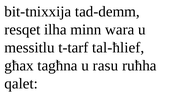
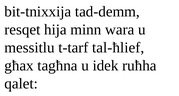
ilha: ilha -> hija (55, 30)
rasu: rasu -> idek (106, 66)
